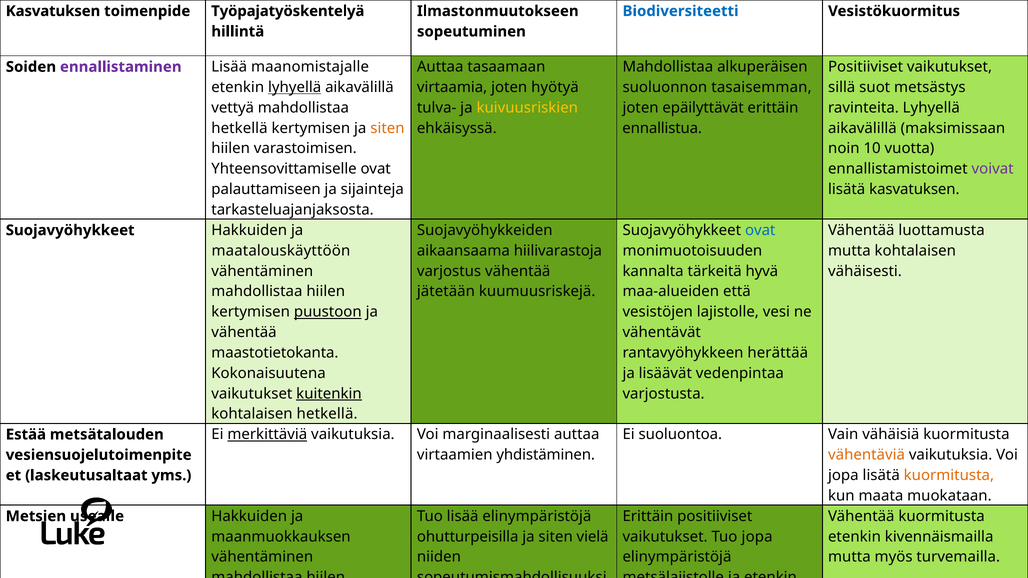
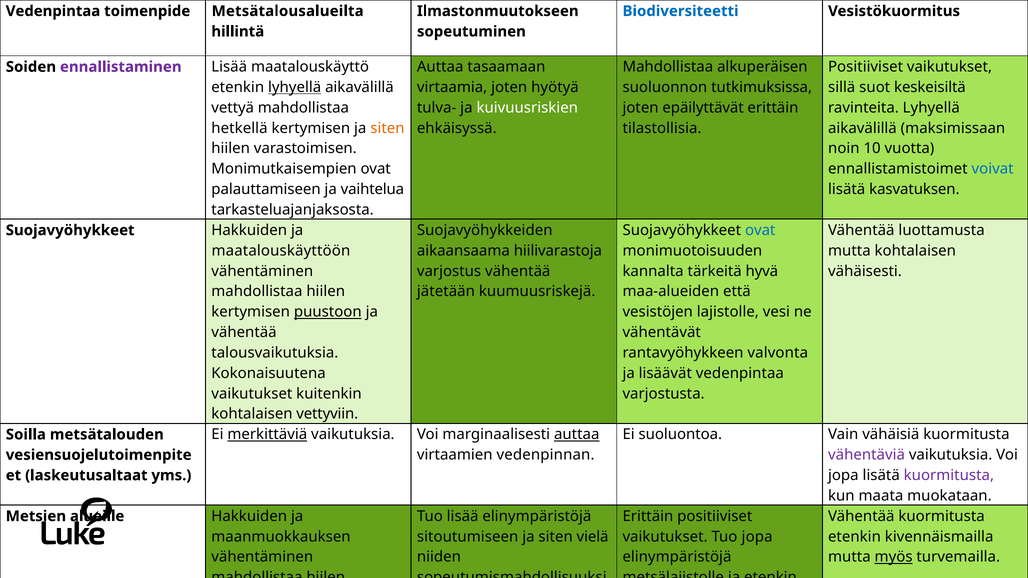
Kasvatuksen: Kasvatuksen -> Vedenpintaa (53, 11)
Työpajatyöskentelyä: Työpajatyöskentelyä -> Metsätalousalueilta (288, 11)
maanomistajalle: maanomistajalle -> maatalouskäyttö (310, 67)
tasaisemman: tasaisemman -> tutkimuksissa (762, 87)
metsästys: metsästys -> keskeisiltä (930, 87)
kuivuusriskien colour: yellow -> white (527, 108)
ennallistua: ennallistua -> tilastollisia (662, 128)
Yhteensovittamiselle: Yhteensovittamiselle -> Monimutkaisempien (284, 169)
voivat colour: purple -> blue (993, 169)
sijainteja: sijainteja -> vaihtelua (372, 189)
maastotietokanta: maastotietokanta -> talousvaikutuksia (275, 353)
herättää: herättää -> valvonta (778, 353)
kuitenkin underline: present -> none (329, 394)
kohtalaisen hetkellä: hetkellä -> vettyviin (327, 414)
auttaa underline: none -> present (577, 435)
Estää: Estää -> Soilla (26, 435)
yhdistäminen: yhdistäminen -> vedenpinnan (546, 455)
vähentäviä colour: orange -> purple (867, 455)
kuormitusta colour: orange -> purple (949, 476)
usealle: usealle -> alueille (97, 516)
ohutturpeisilla: ohutturpeisilla -> sitoutumiseen (468, 537)
myös underline: none -> present (894, 557)
